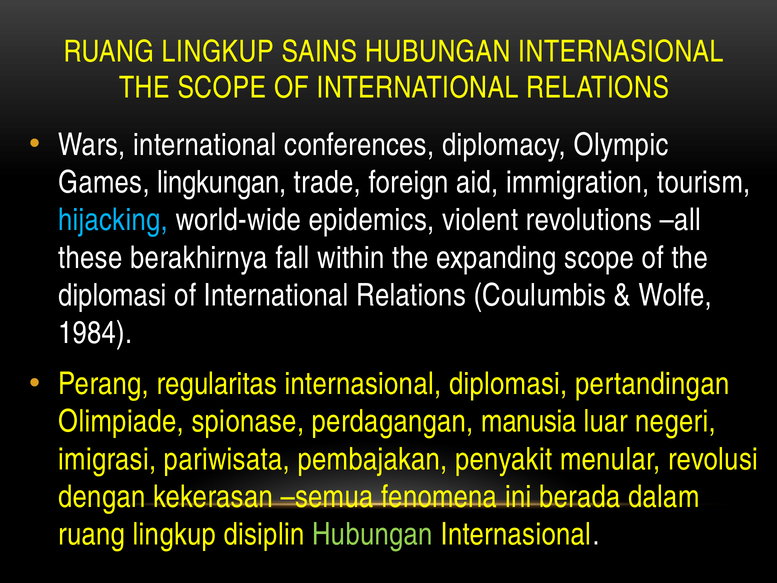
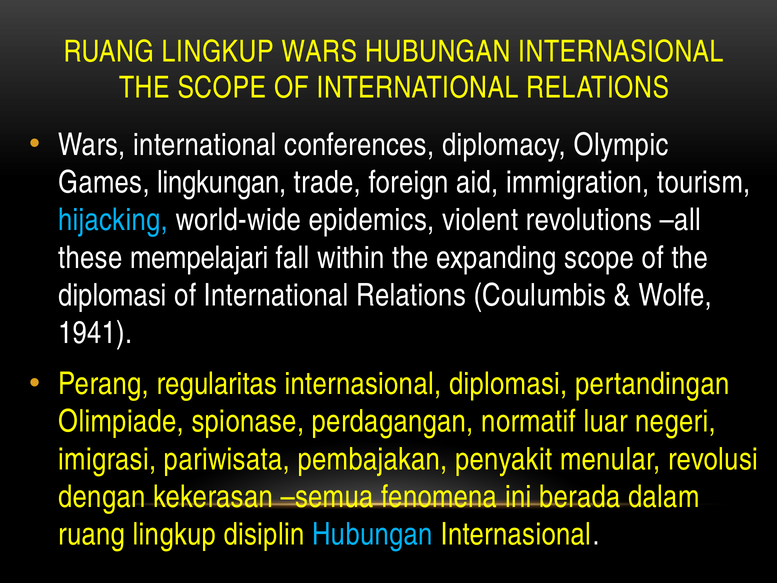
LINGKUP SAINS: SAINS -> WARS (319, 52)
berakhirnya: berakhirnya -> mempelajari (199, 258)
1984: 1984 -> 1941 (95, 333)
manusia: manusia -> normatif (529, 421)
Hubungan colour: light green -> light blue (372, 534)
